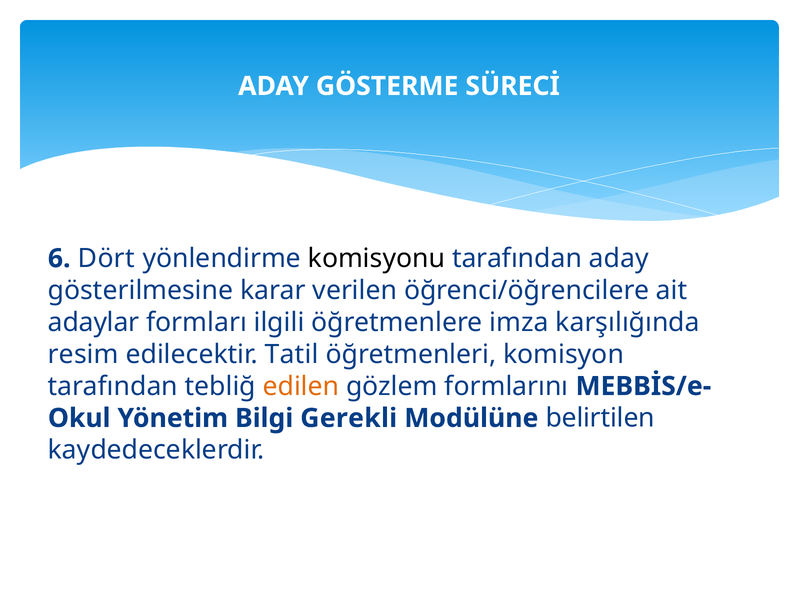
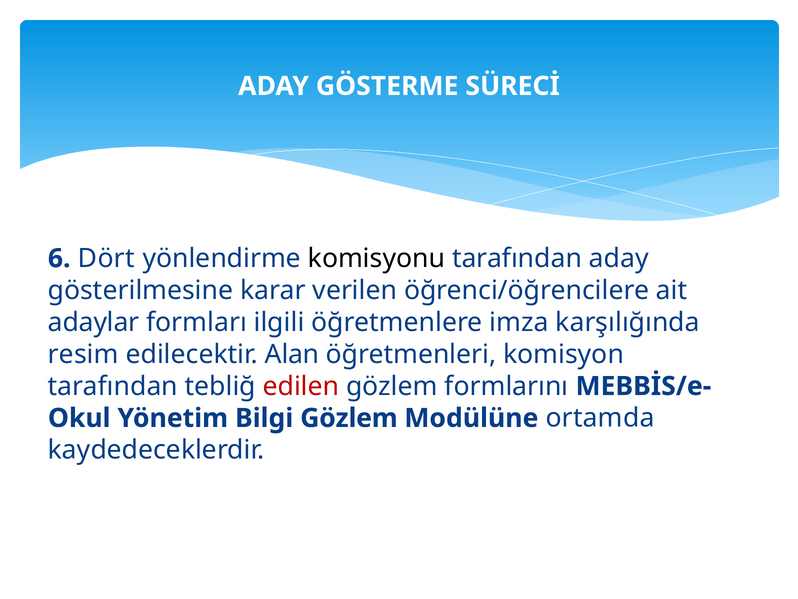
Tatil: Tatil -> Alan (292, 354)
edilen colour: orange -> red (301, 386)
Bilgi Gerekli: Gerekli -> Gözlem (349, 418)
belirtilen: belirtilen -> ortamda (600, 418)
